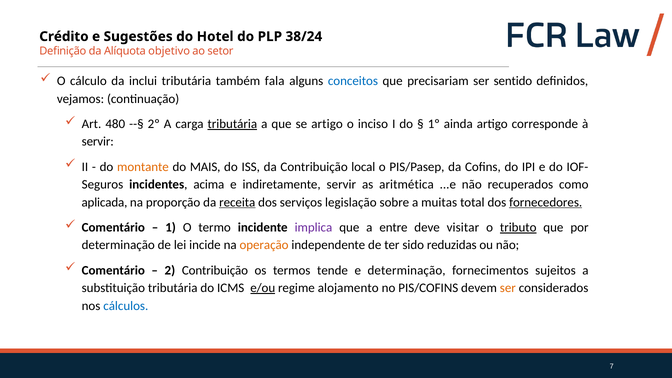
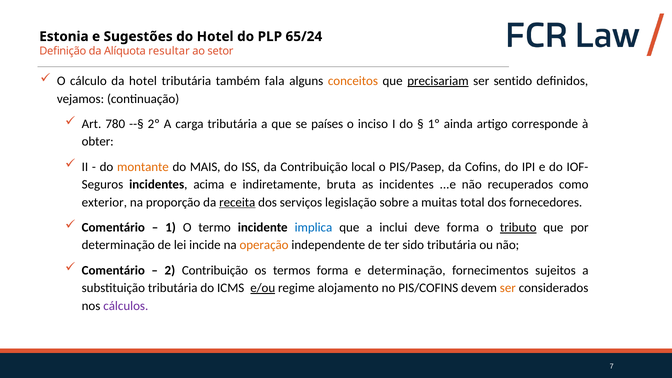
Crédito: Crédito -> Estonia (64, 37)
38/24: 38/24 -> 65/24 (304, 37)
objetivo: objetivo -> resultar (169, 51)
da inclui: inclui -> hotel (143, 81)
conceitos colour: blue -> orange (353, 81)
precisariam underline: none -> present (438, 81)
480: 480 -> 780 (115, 124)
tributária underline: present -> none (232, 124)
se artigo: artigo -> países (327, 124)
servir: servir -> obter (98, 142)
indiretamente servir: servir -> bruta (341, 185)
as aritmética: aritmética -> incidentes (406, 185)
aplicada: aplicada -> exterior (104, 202)
fornecedores underline: present -> none (546, 202)
implica colour: purple -> blue (313, 227)
entre: entre -> inclui (393, 227)
deve visitar: visitar -> forma (463, 227)
sido reduzidas: reduzidas -> tributária (452, 245)
termos tende: tende -> forma (333, 270)
cálculos colour: blue -> purple (126, 306)
